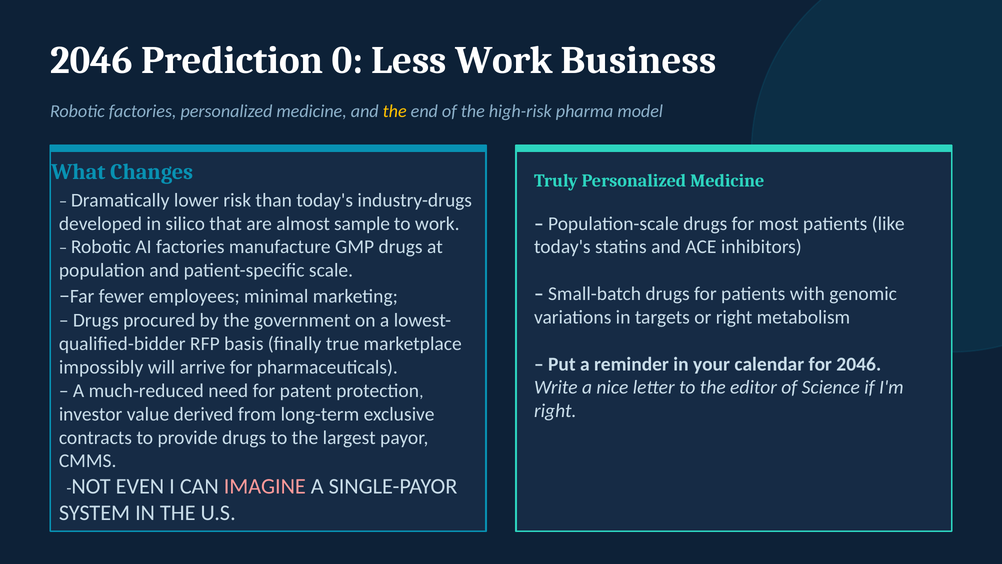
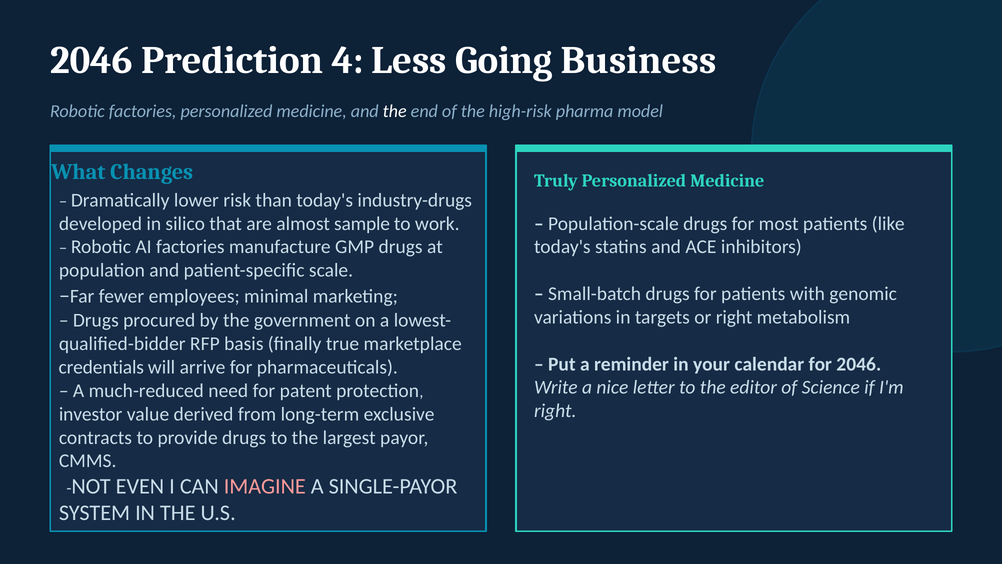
0: 0 -> 4 (348, 60)
Less Work: Work -> Going (504, 60)
the colour: yellow -> white (395, 111)
impossibly: impossibly -> credentials (101, 367)
